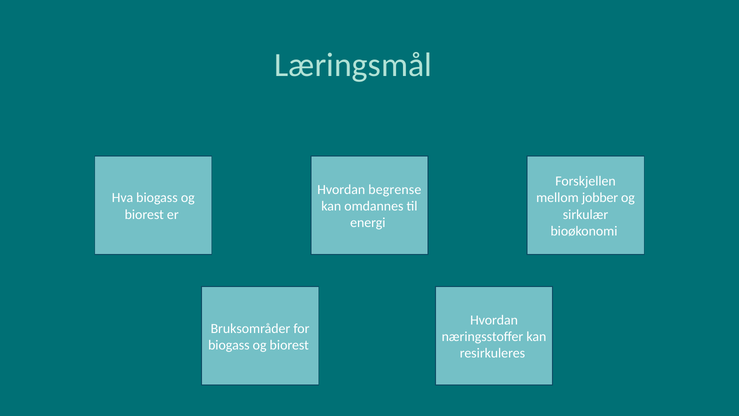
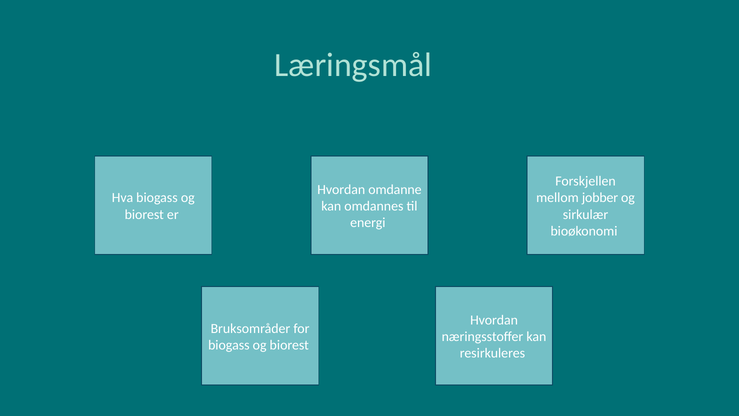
begrense: begrense -> omdanne (395, 189)
